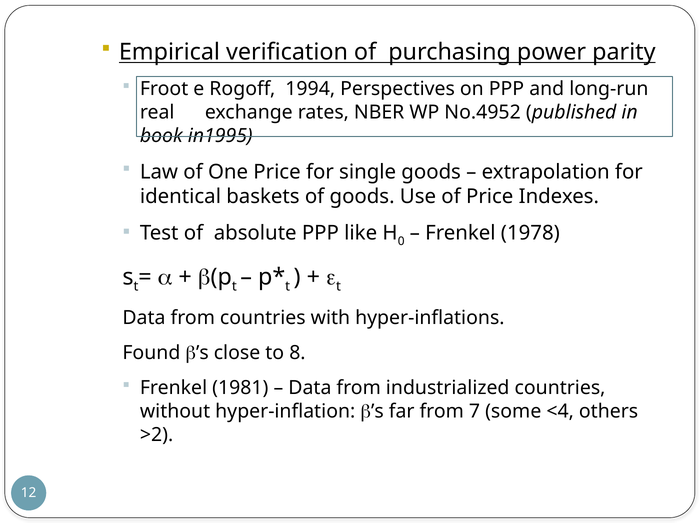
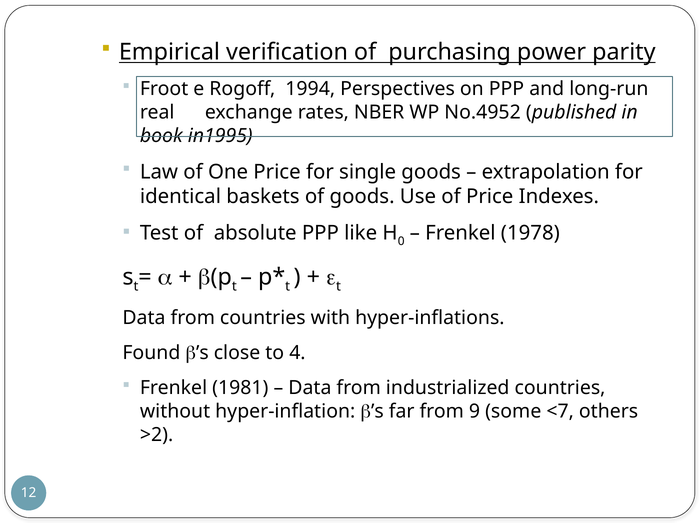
8: 8 -> 4 (297, 353)
7: 7 -> 9 (475, 411)
<4: <4 -> <7 (560, 411)
